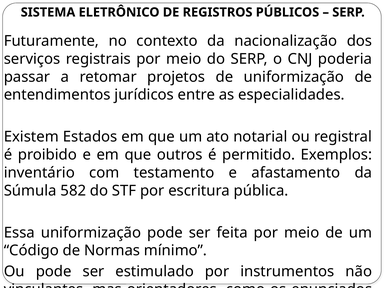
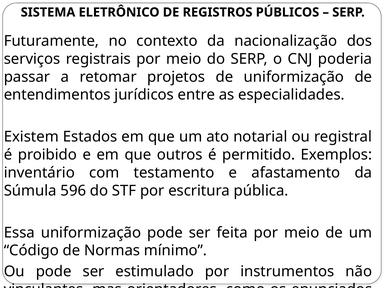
582: 582 -> 596 (73, 191)
